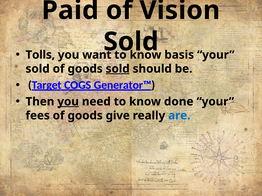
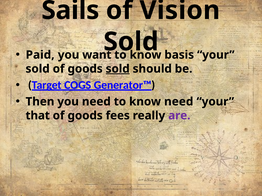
Paid: Paid -> Sails (70, 10)
Tolls: Tolls -> Paid (40, 55)
you underline: present -> none (68, 102)
know done: done -> need (179, 102)
fees: fees -> that (38, 116)
give: give -> fees (118, 116)
are colour: blue -> purple (179, 116)
